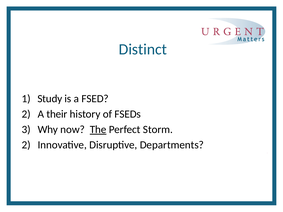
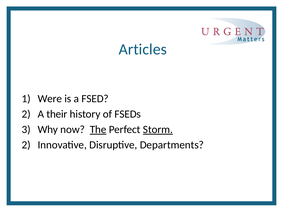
Distinct: Distinct -> Articles (143, 49)
Study: Study -> Were (50, 99)
Storm underline: none -> present (158, 130)
